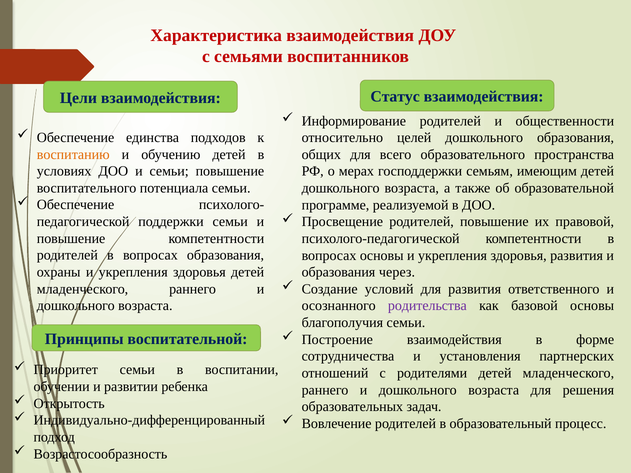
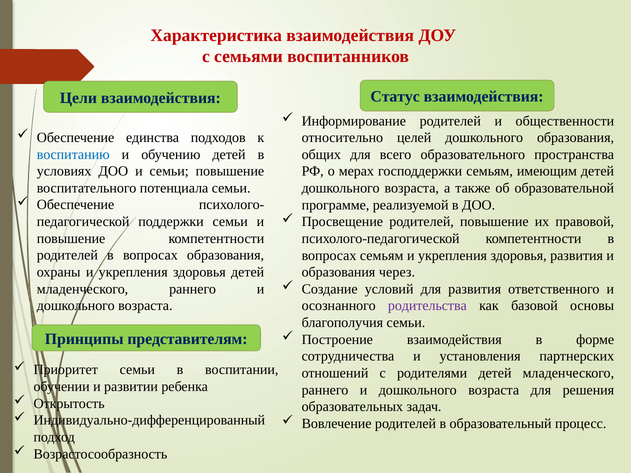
воспитанию colour: orange -> blue (73, 154)
вопросах основы: основы -> семьям (382, 256)
воспитательной: воспитательной -> представителям (188, 339)
